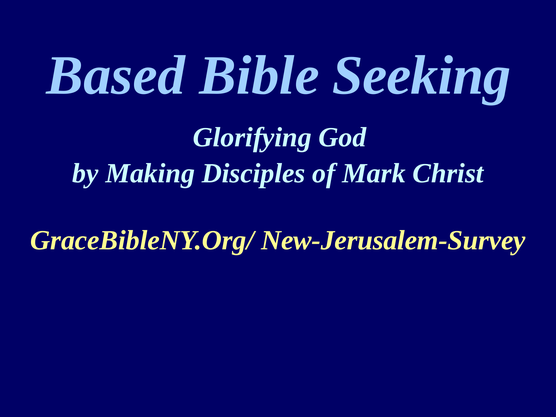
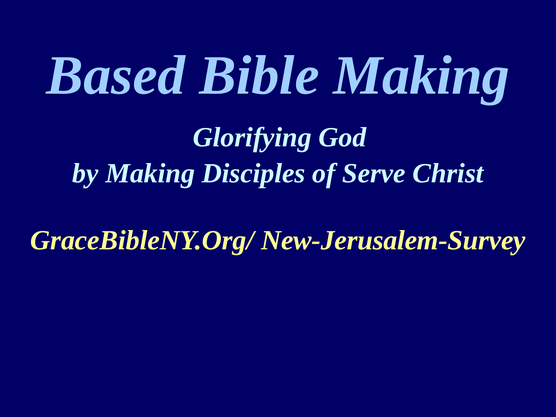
Bible Seeking: Seeking -> Making (421, 75)
Mark: Mark -> Serve (374, 173)
